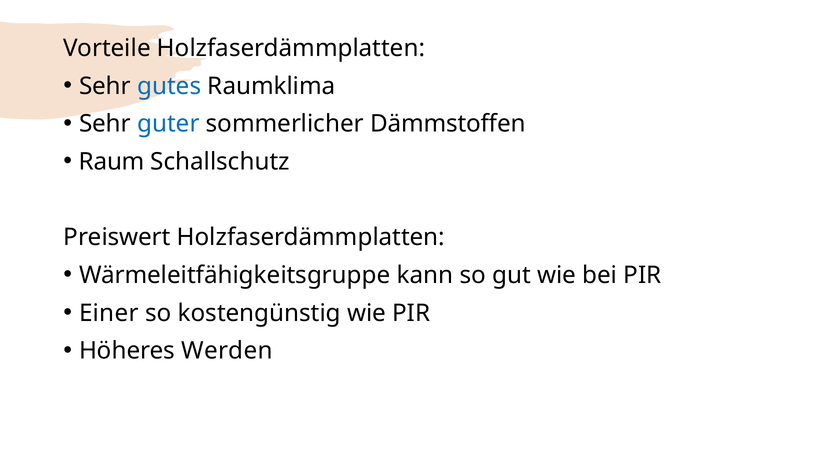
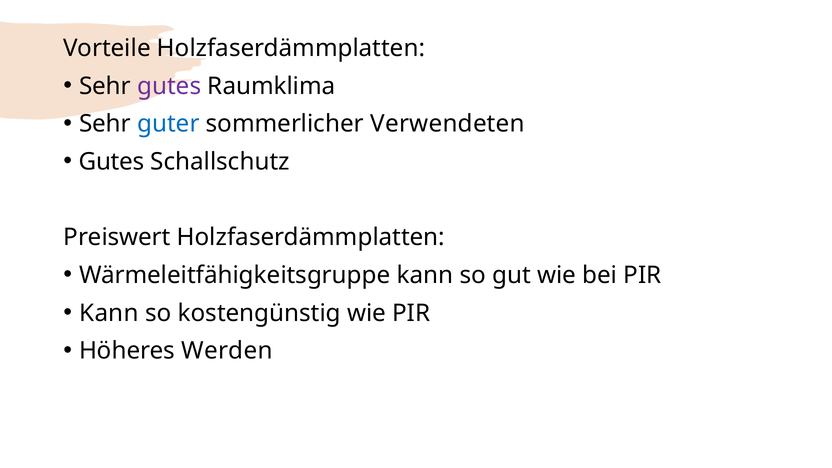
gutes colour: blue -> purple (169, 86)
Dämmstoffen: Dämmstoffen -> Verwendeten (448, 124)
Raum: Raum -> Gutes (112, 162)
Einer: Einer -> Kann (109, 313)
